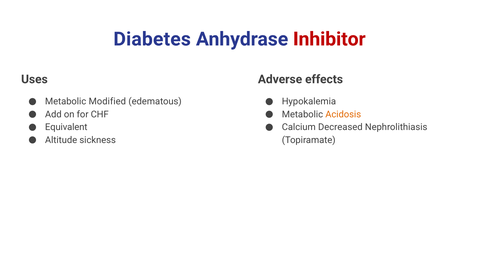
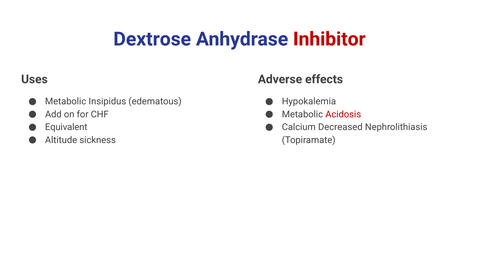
Diabetes: Diabetes -> Dextrose (152, 39)
Modified: Modified -> Insipidus (107, 102)
Acidosis colour: orange -> red (343, 115)
